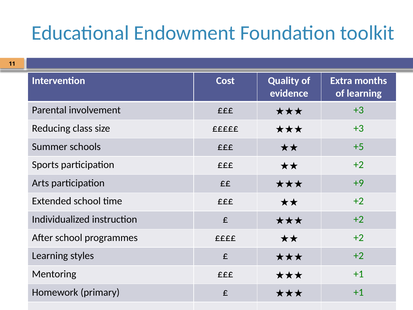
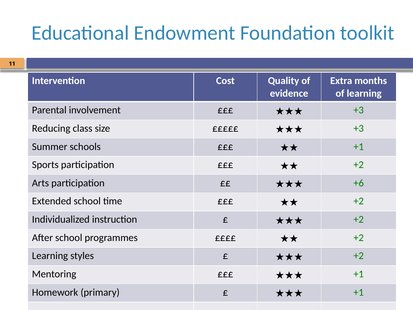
+5: +5 -> +1 (359, 147)
+9: +9 -> +6 (359, 183)
